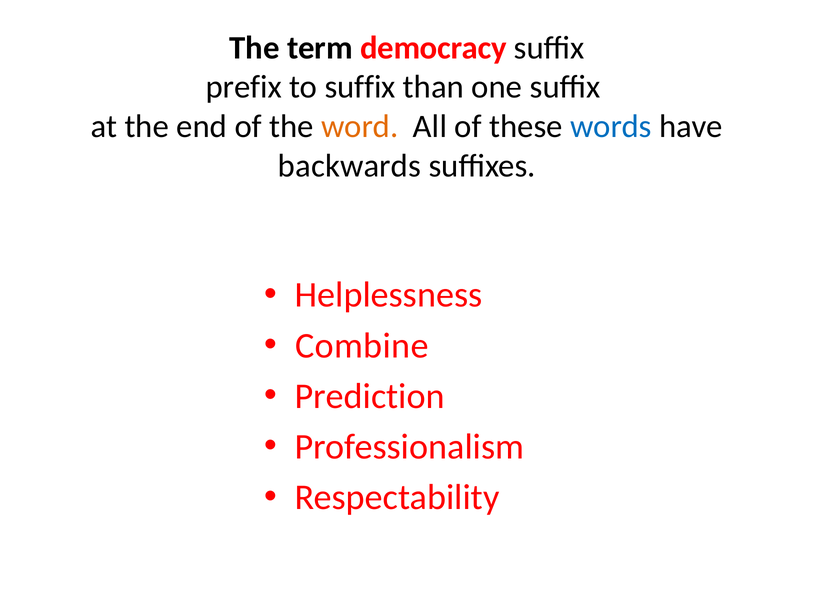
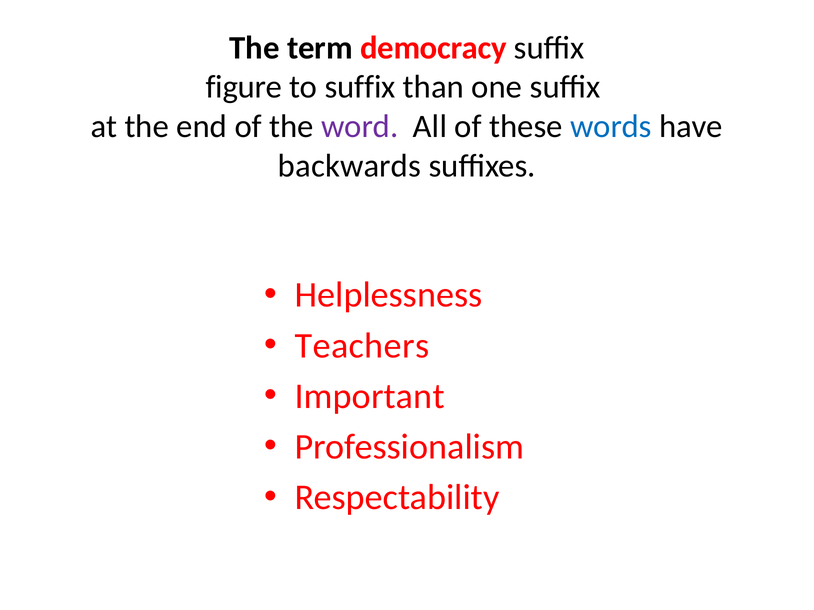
prefix: prefix -> figure (244, 87)
word colour: orange -> purple (360, 127)
Combine: Combine -> Teachers (362, 346)
Prediction: Prediction -> Important (370, 397)
